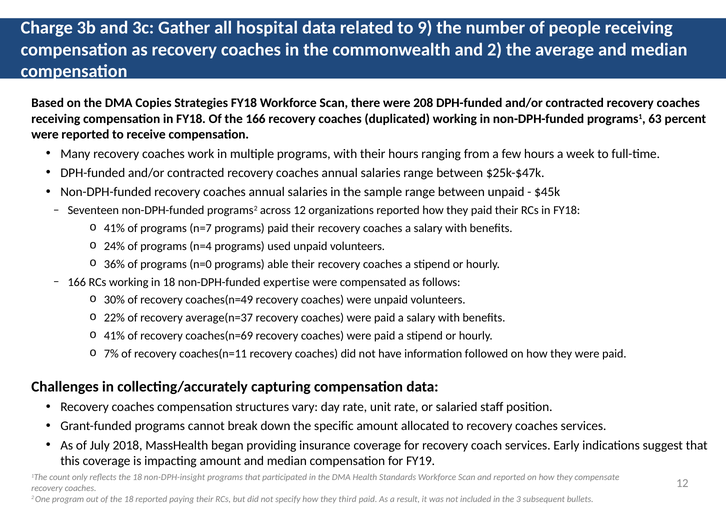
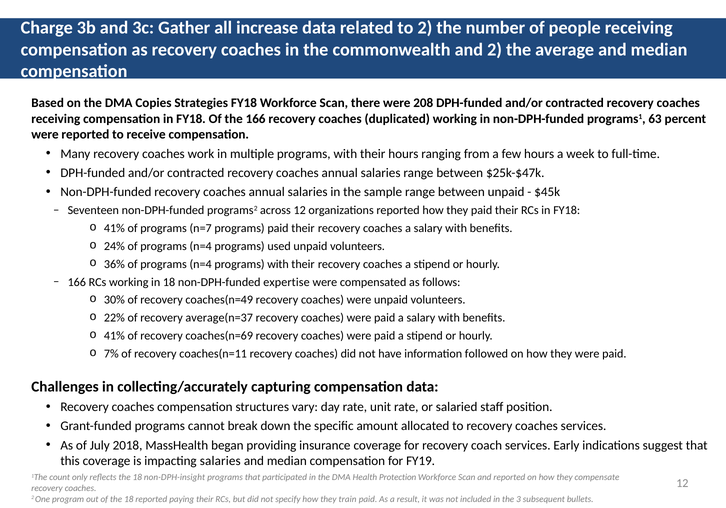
hospital: hospital -> increase (267, 28)
to 9: 9 -> 2 (425, 28)
36% of programs n=0: n=0 -> n=4 (201, 264)
able: able -> with (278, 264)
impacting amount: amount -> salaries (220, 461)
Standards: Standards -> Protection (398, 478)
third: third -> train (348, 499)
